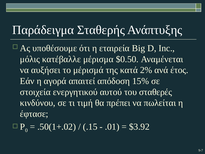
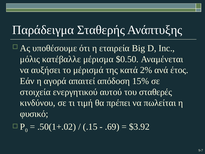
έφτασε: έφτασε -> φυσικό (34, 114)
.01: .01 -> .69 (112, 127)
